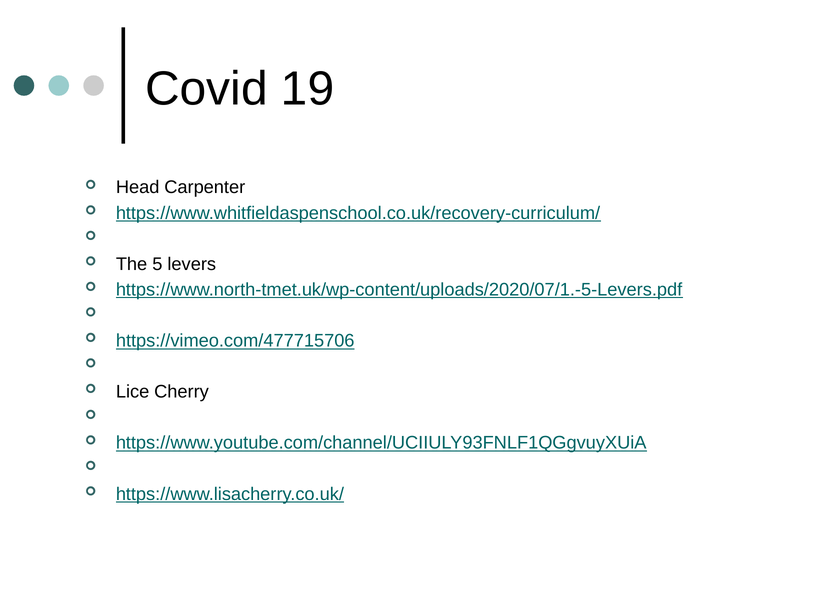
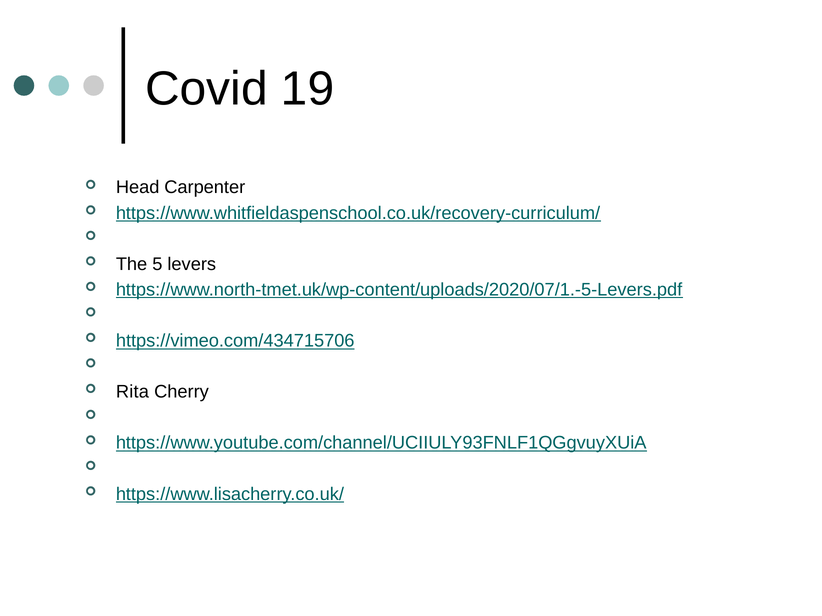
https://vimeo.com/477715706: https://vimeo.com/477715706 -> https://vimeo.com/434715706 (235, 341)
Lice: Lice -> Rita (132, 392)
